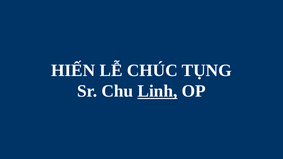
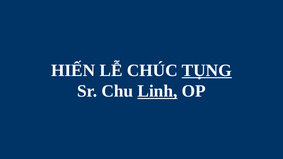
TỤNG underline: none -> present (207, 70)
